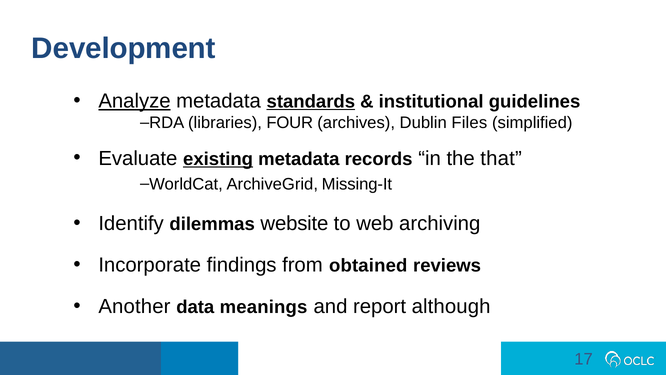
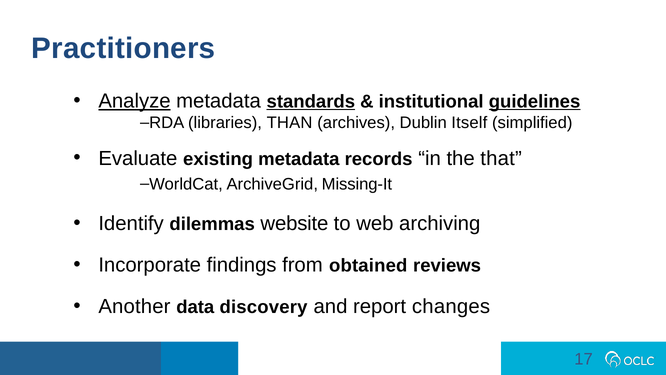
Development: Development -> Practitioners (123, 48)
guidelines underline: none -> present (535, 102)
FOUR: FOUR -> THAN (290, 123)
Files: Files -> Itself (469, 123)
existing underline: present -> none (218, 159)
meanings: meanings -> discovery (264, 307)
although: although -> changes (451, 306)
